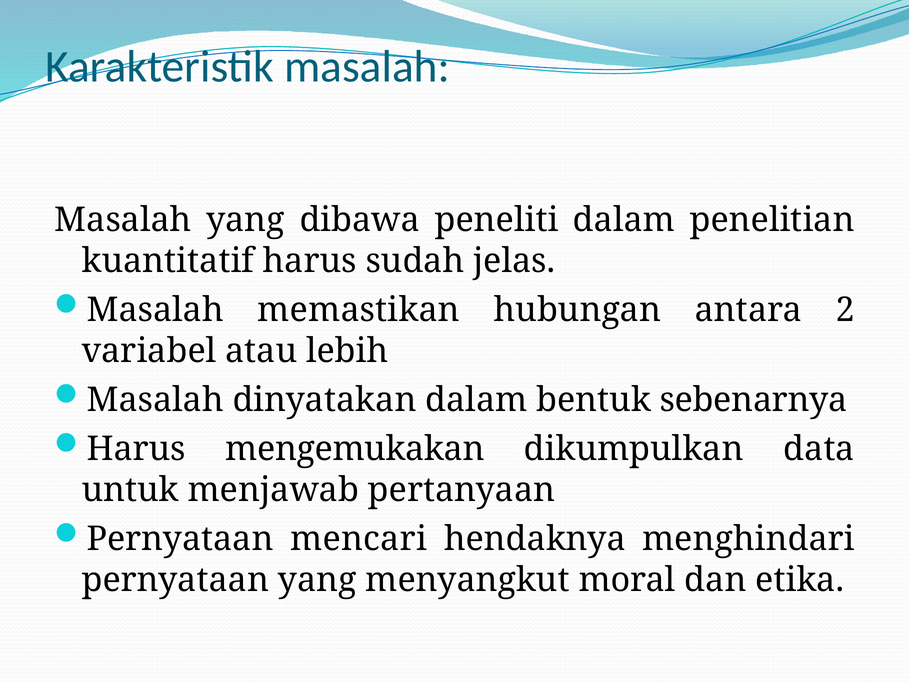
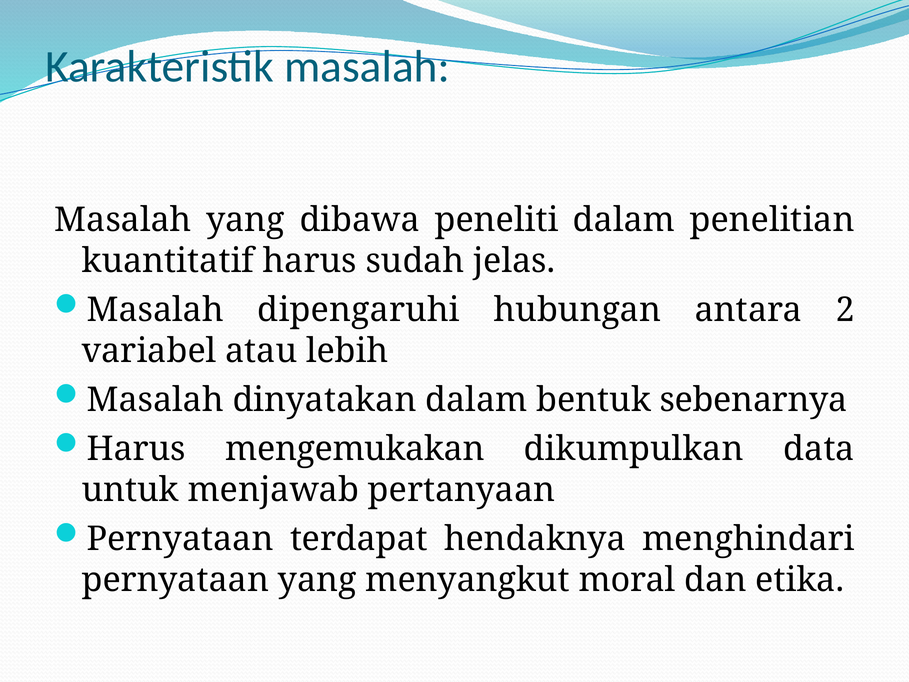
memastikan: memastikan -> dipengaruhi (359, 310)
mencari: mencari -> terdapat (359, 539)
